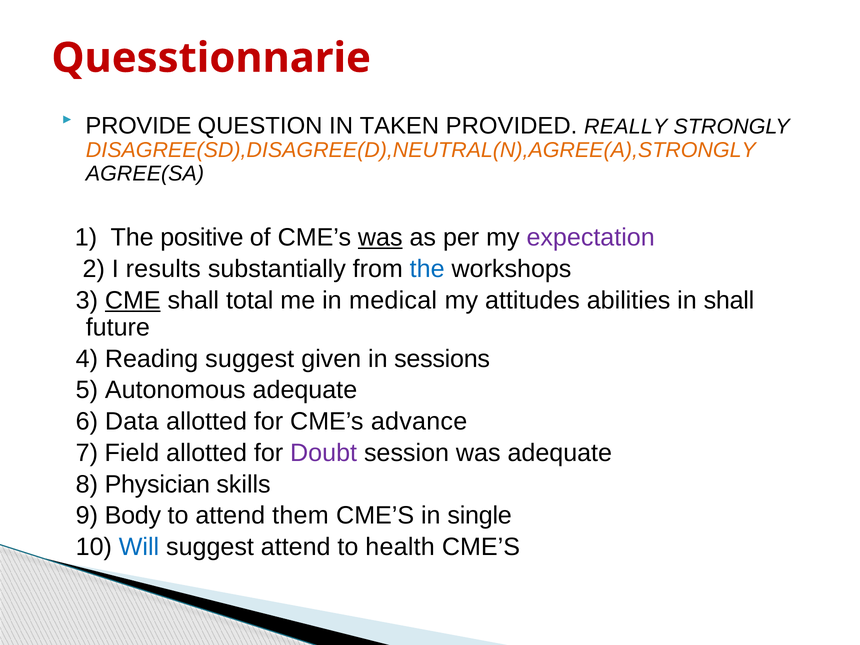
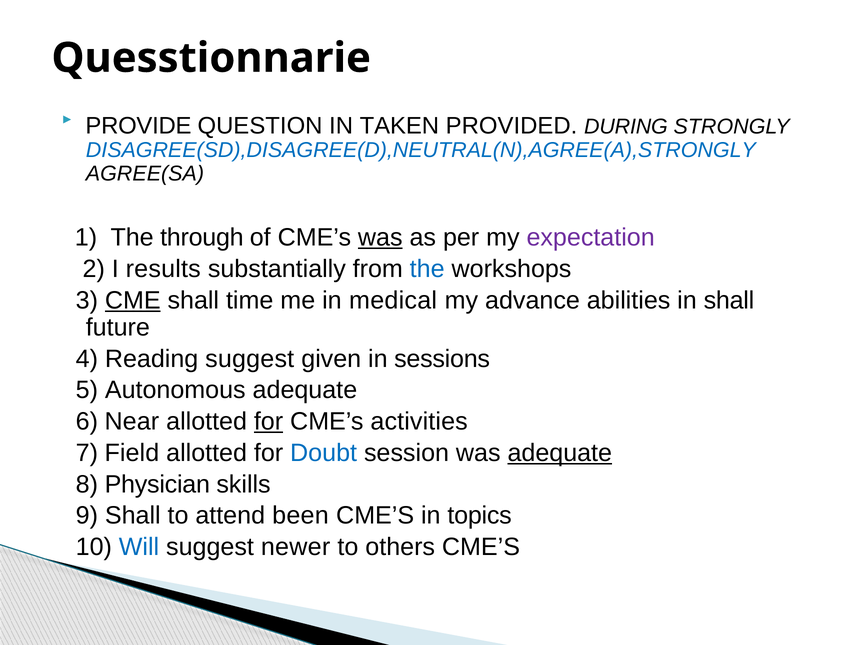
Quesstionnarie colour: red -> black (211, 58)
REALLY: REALLY -> DURING (626, 127)
DISAGREE(SD),DISAGREE(D),NEUTRAL(N),AGREE(A),STRONGLY colour: orange -> blue (421, 150)
positive: positive -> through (202, 238)
total: total -> time (250, 300)
attitudes: attitudes -> advance (532, 300)
Data: Data -> Near (132, 422)
for underline: none -> present (269, 422)
advance: advance -> activities (419, 422)
Doubt colour: purple -> blue (324, 453)
adequate underline: none -> present (560, 453)
9 Body: Body -> Shall (133, 516)
them: them -> been (300, 516)
single: single -> topics (480, 516)
suggest attend: attend -> newer (296, 547)
health: health -> others (400, 547)
